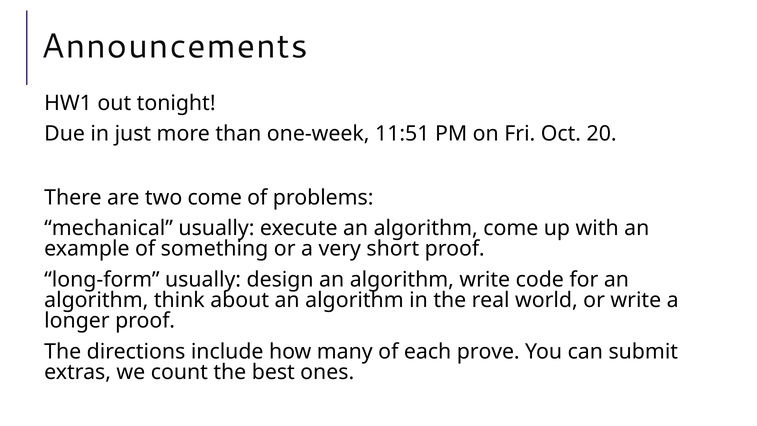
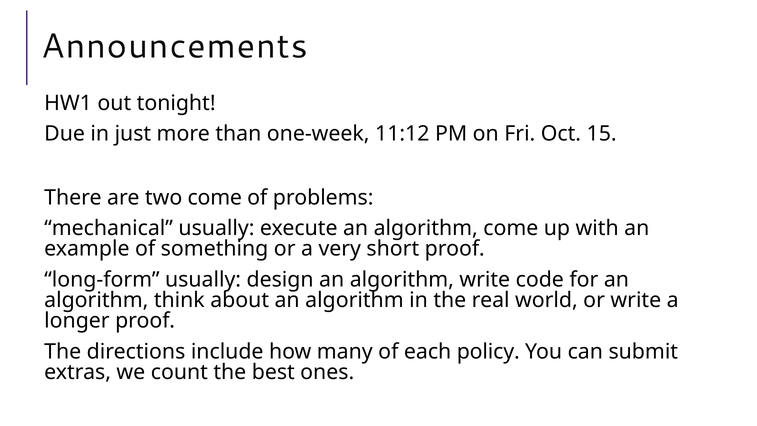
11:51: 11:51 -> 11:12 (402, 134)
20: 20 -> 15 (602, 134)
prove: prove -> policy (488, 351)
